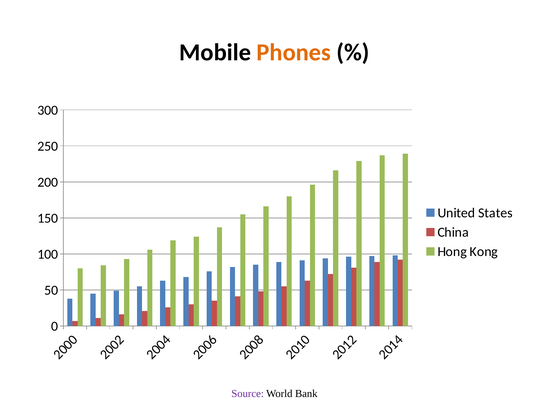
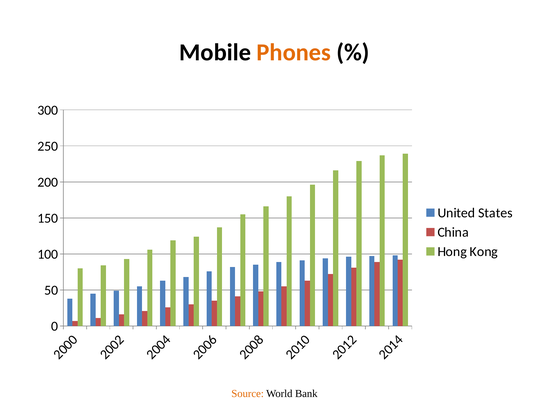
Source colour: purple -> orange (248, 393)
